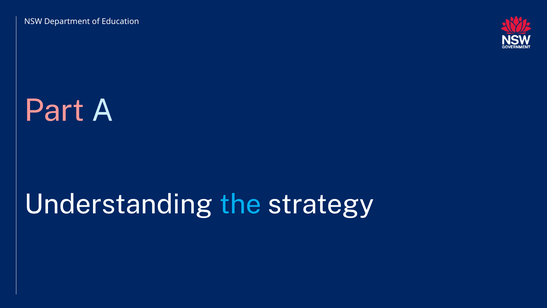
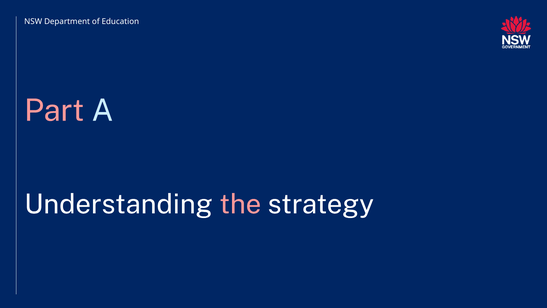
the colour: light blue -> pink (240, 204)
